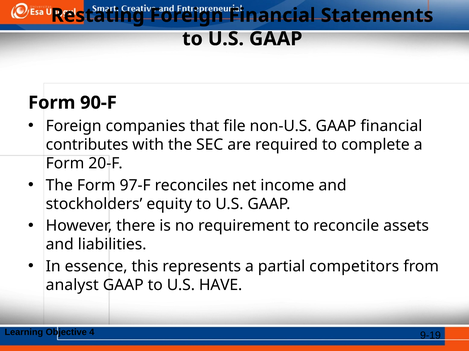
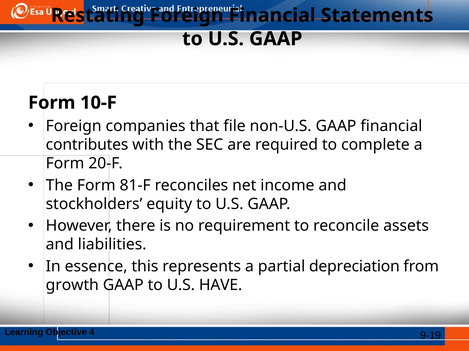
90-F: 90-F -> 10-F (98, 103)
97-F: 97-F -> 81-F (135, 186)
competitors: competitors -> depreciation (354, 267)
analyst: analyst -> growth (72, 286)
